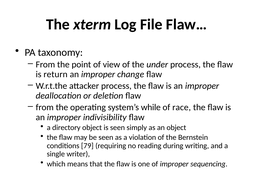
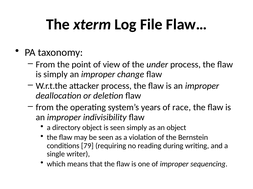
is return: return -> simply (56, 75)
while: while -> years (151, 108)
